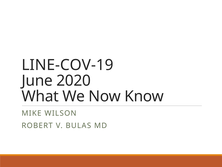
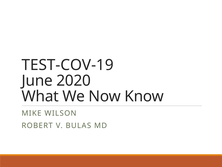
LINE-COV-19: LINE-COV-19 -> TEST-COV-19 (68, 65)
